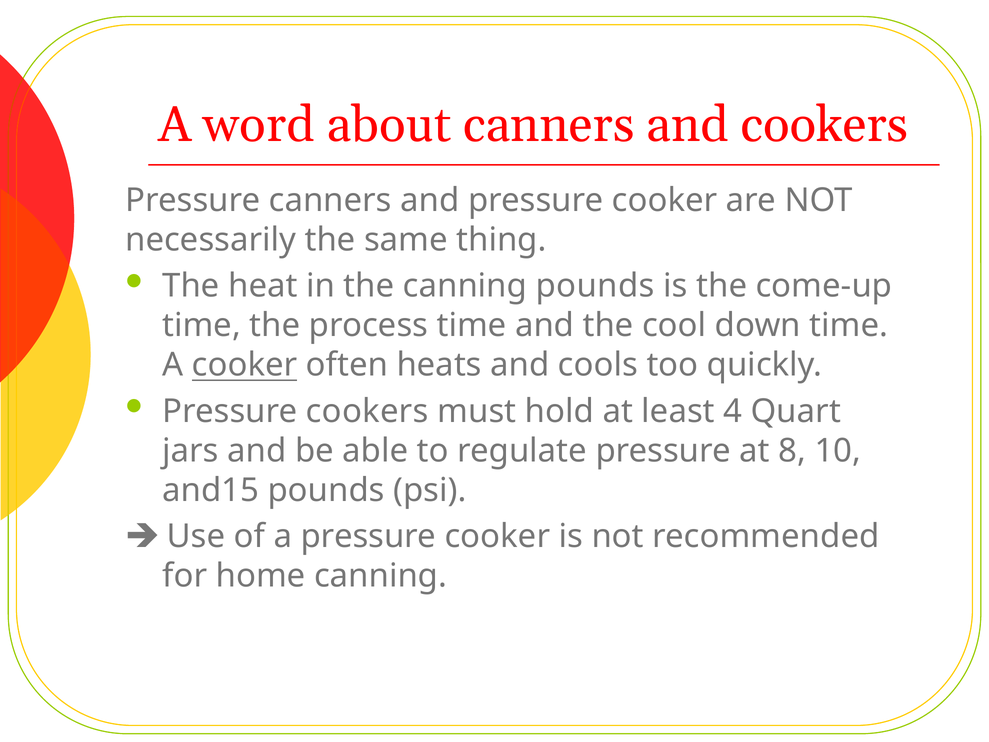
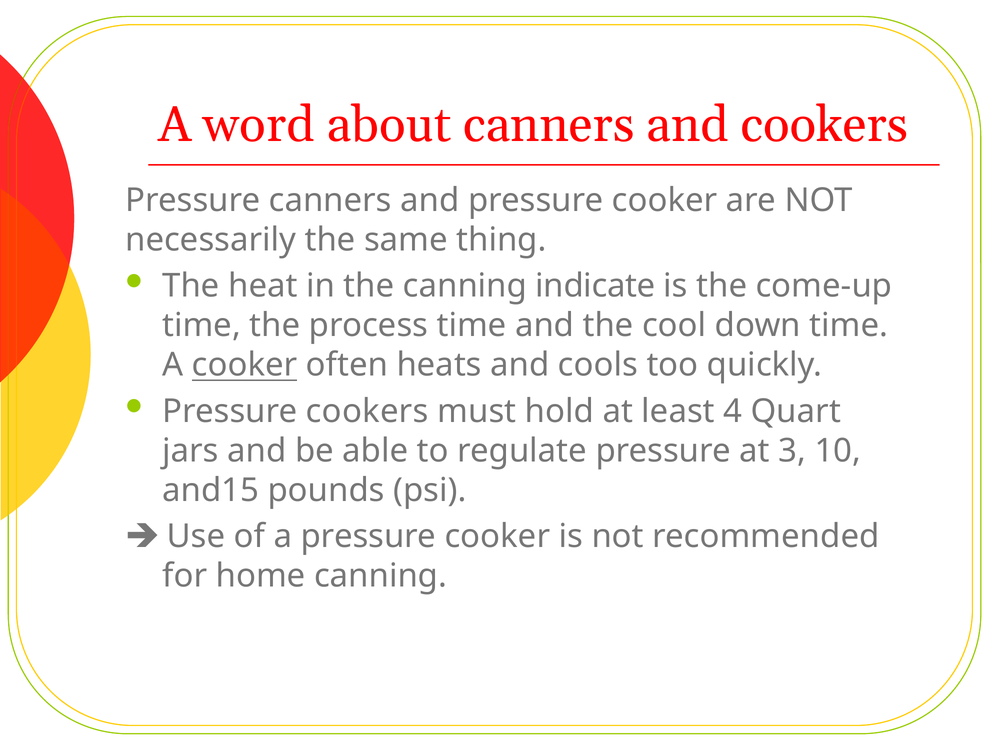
canning pounds: pounds -> indicate (595, 286)
8: 8 -> 3 (792, 451)
